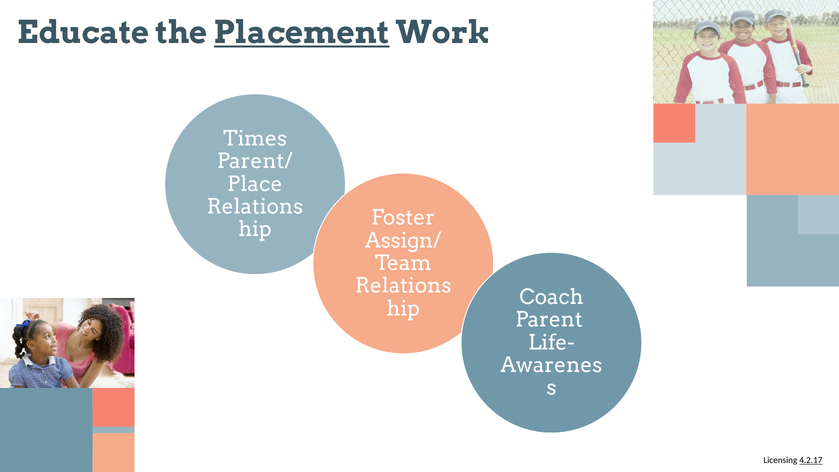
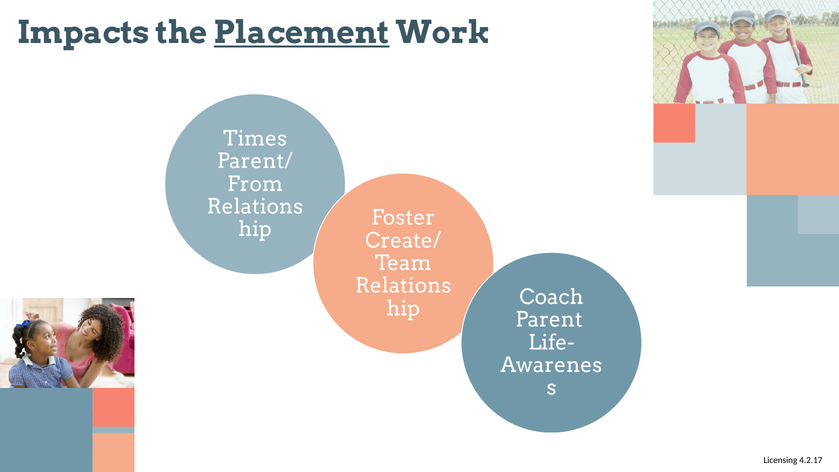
Educate: Educate -> Impacts (84, 33)
Place: Place -> From (255, 184)
Assign/: Assign/ -> Create/ (403, 241)
4.2.17 underline: present -> none (811, 460)
